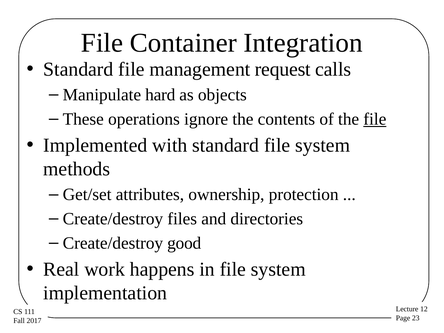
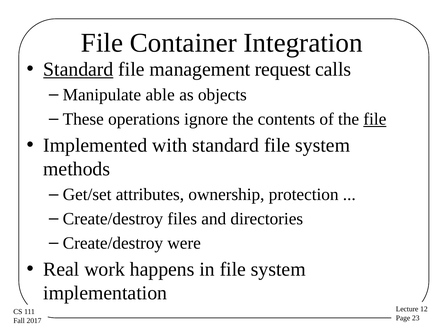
Standard underline: none -> present (78, 69)
hard: hard -> able (160, 95)
good: good -> were (184, 243)
